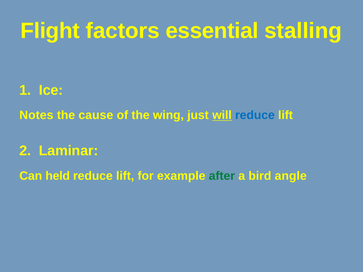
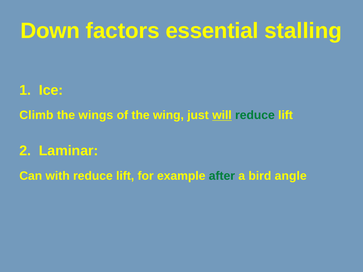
Flight: Flight -> Down (50, 31)
Notes: Notes -> Climb (36, 115)
cause: cause -> wings (96, 115)
reduce colour: blue -> green (255, 115)
held: held -> with (58, 176)
